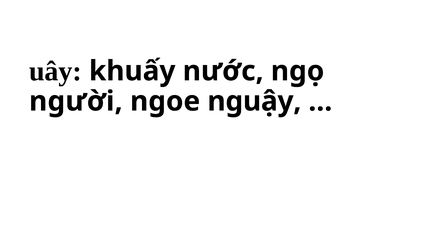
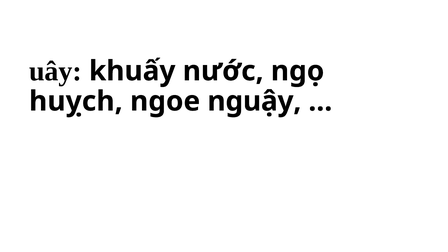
người: người -> huỵch (76, 101)
